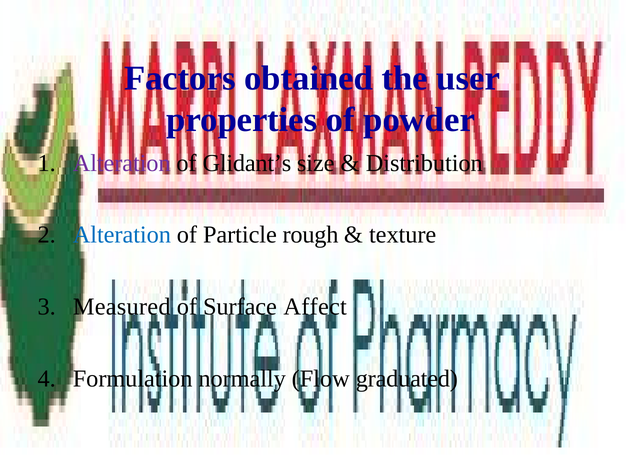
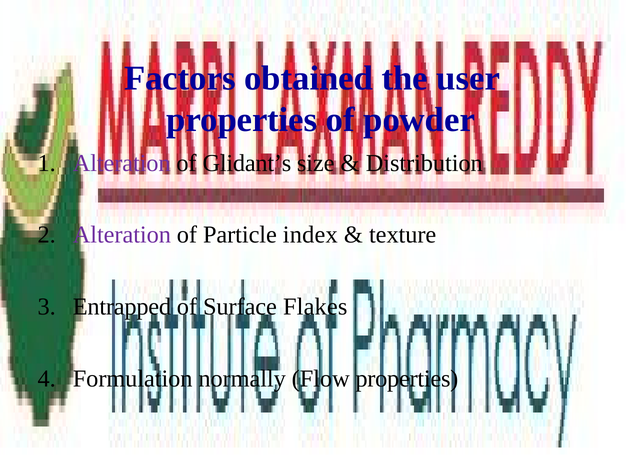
Alteration colour: blue -> purple (122, 235)
rough: rough -> index (310, 235)
Measured: Measured -> Entrapped (122, 307)
Affect: Affect -> Flakes (315, 307)
Flow graduated: graduated -> properties (407, 379)
